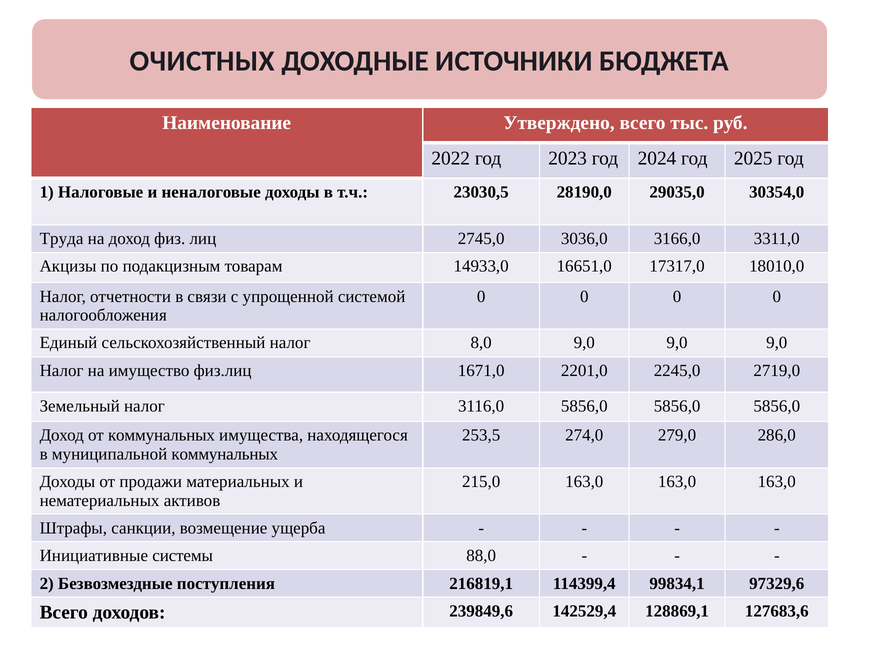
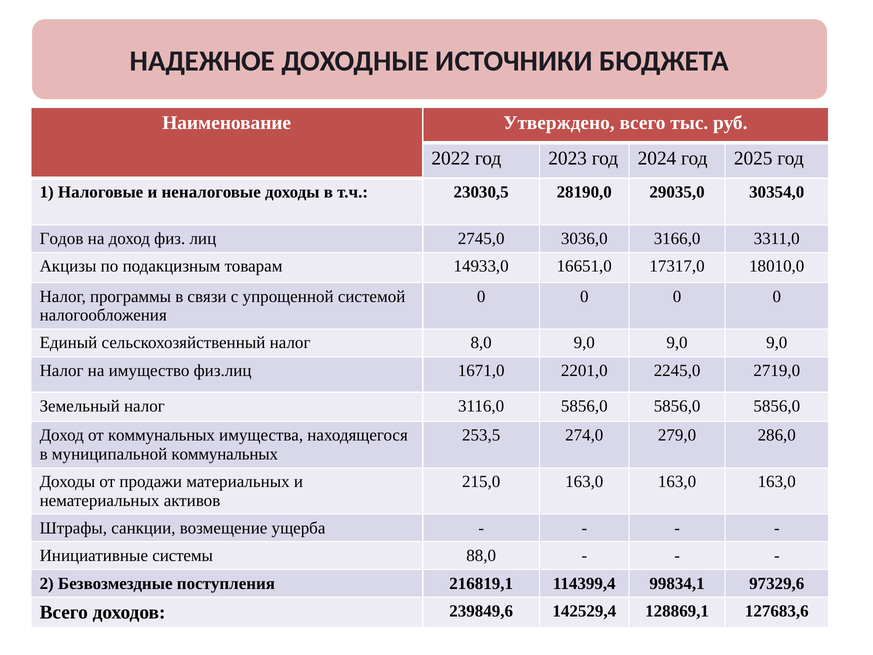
ОЧИСТНЫХ: ОЧИСТНЫХ -> НАДЕЖНОЕ (202, 61)
Труда: Труда -> Годов (62, 239)
отчетности: отчетности -> программы (131, 296)
